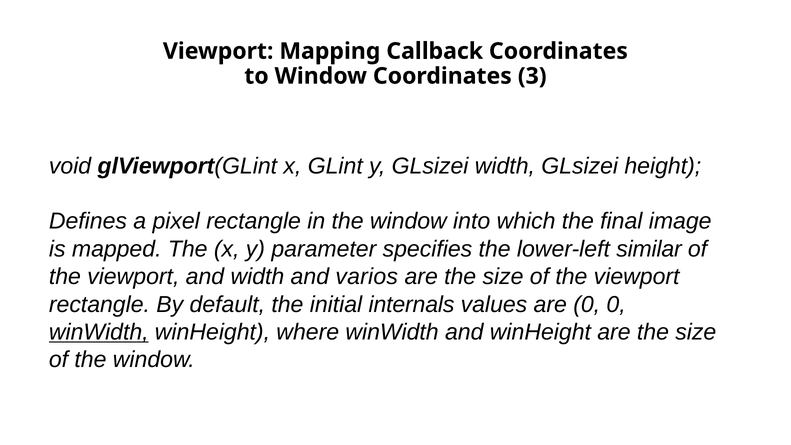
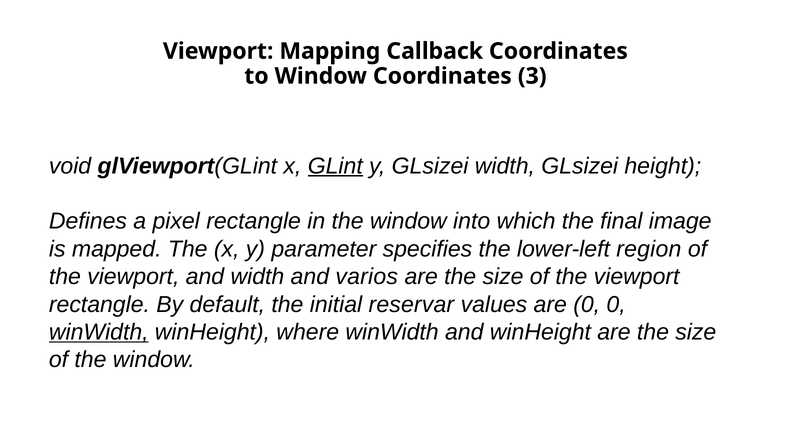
GLint underline: none -> present (335, 166)
similar: similar -> region (649, 249)
internals: internals -> reservar (411, 304)
